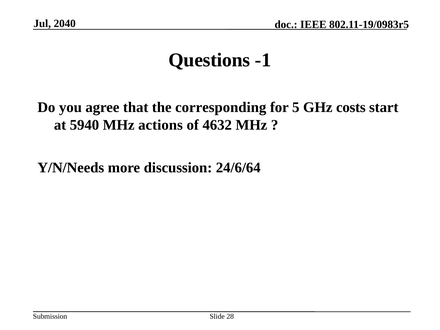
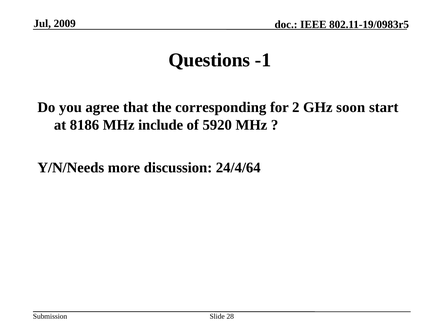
2040: 2040 -> 2009 (65, 23)
5: 5 -> 2 (296, 107)
costs: costs -> soon (351, 107)
5940: 5940 -> 8186 (84, 125)
actions: actions -> include (161, 125)
4632: 4632 -> 5920 (217, 125)
24/6/64: 24/6/64 -> 24/4/64 (238, 168)
